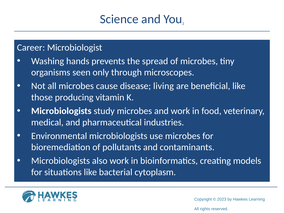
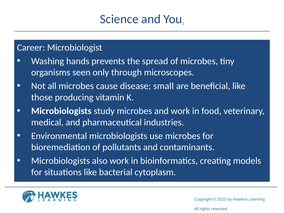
living: living -> small (164, 86)
